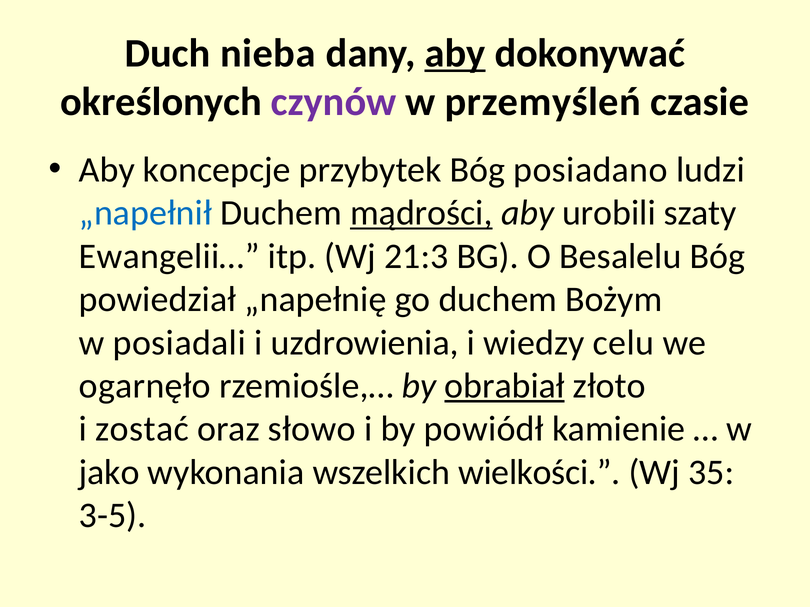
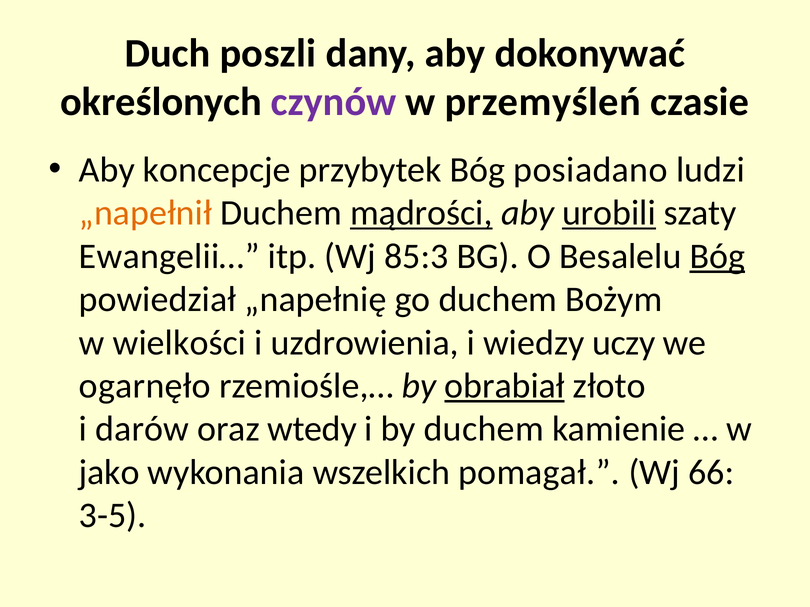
nieba: nieba -> poszli (268, 53)
aby underline: present -> none (455, 53)
„napełnił colour: blue -> orange (145, 213)
urobili underline: none -> present (609, 213)
21:3: 21:3 -> 85:3 (416, 256)
Bóg underline: none -> present (717, 256)
posiadali: posiadali -> wielkości (180, 343)
celu: celu -> uczy (624, 343)
zostać: zostać -> darów (142, 429)
słowo: słowo -> wtedy (312, 429)
by powiódł: powiódł -> duchem (484, 429)
wielkości: wielkości -> pomagał (539, 473)
35: 35 -> 66 (711, 473)
